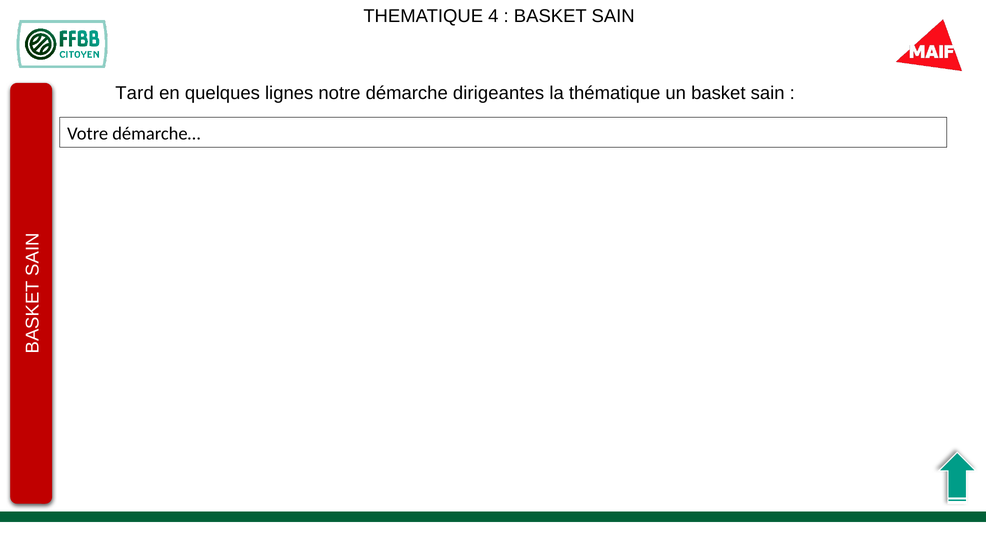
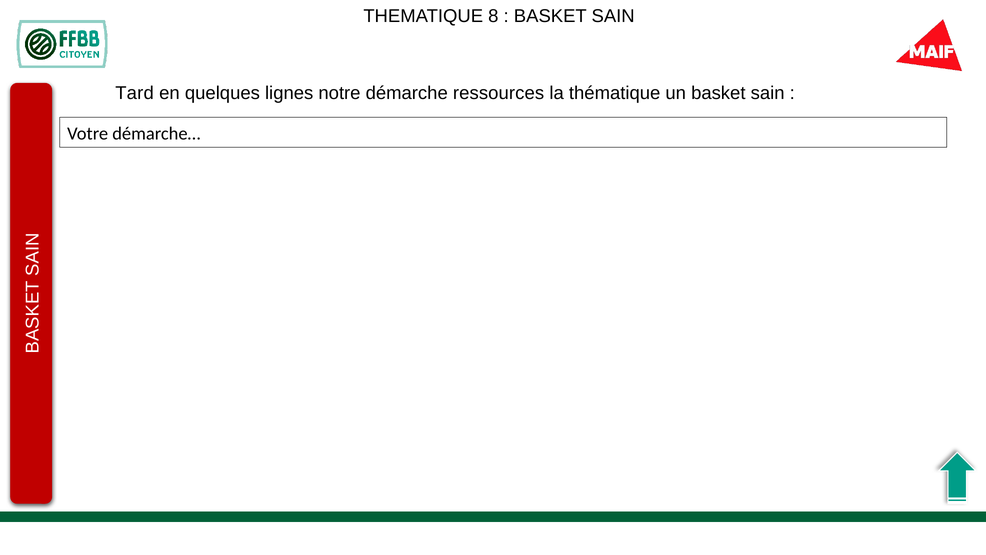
4: 4 -> 8 (493, 16)
dirigeantes: dirigeantes -> ressources (499, 93)
